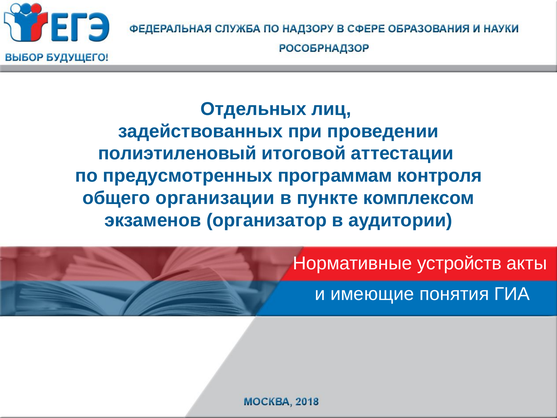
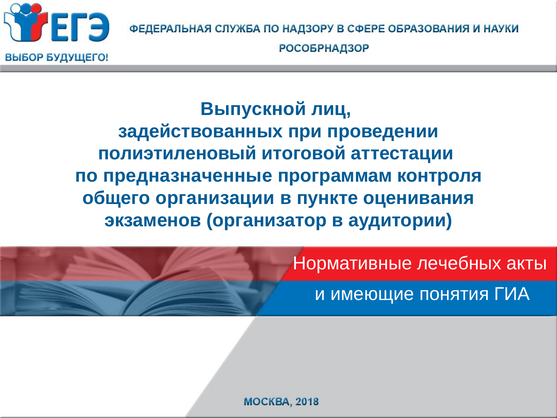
Отдельных: Отдельных -> Выпускной (253, 109)
предусмотренных: предусмотренных -> предназначенные (188, 176)
комплексом: комплексом -> оценивания (419, 198)
устройств: устройств -> лечебных (459, 263)
